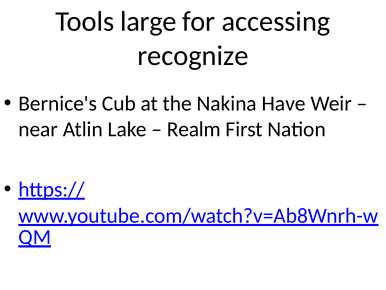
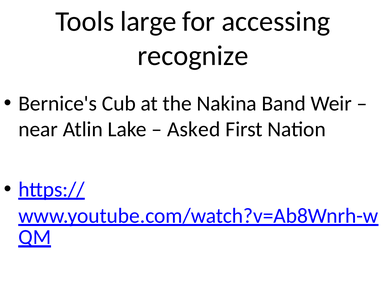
Have: Have -> Band (284, 103)
Realm: Realm -> Asked (194, 129)
